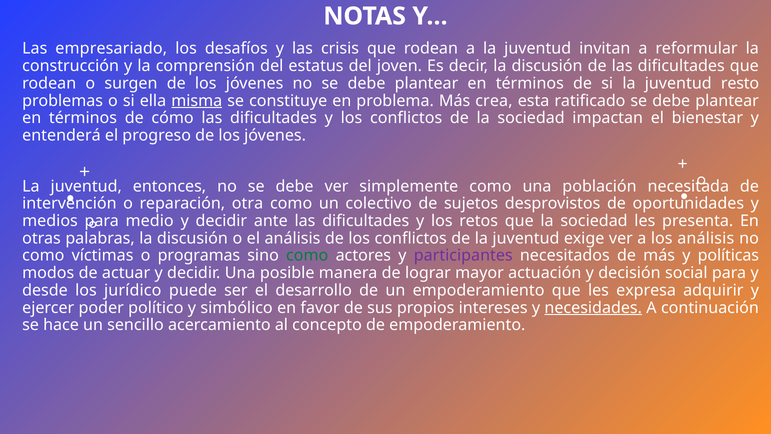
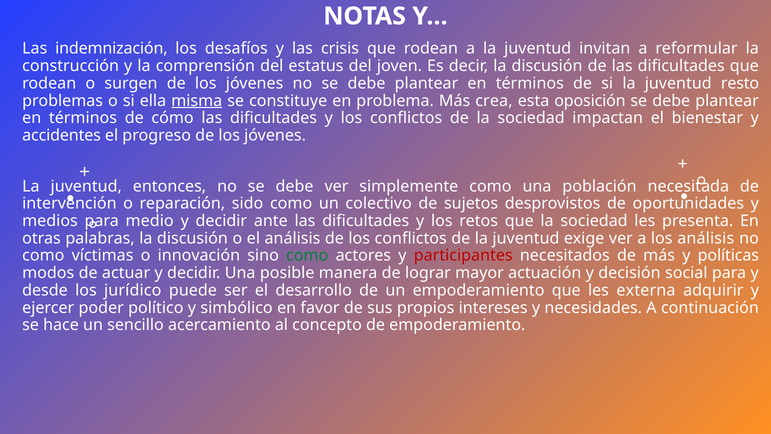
empresariado: empresariado -> indemnización (111, 49)
ratificado: ratificado -> oposición (590, 101)
entenderá: entenderá -> accidentes (62, 135)
otra: otra -> sido (248, 203)
programas: programas -> innovación (199, 255)
participantes colour: purple -> red (463, 255)
expresa: expresa -> externa (646, 290)
necesidades underline: present -> none (593, 308)
